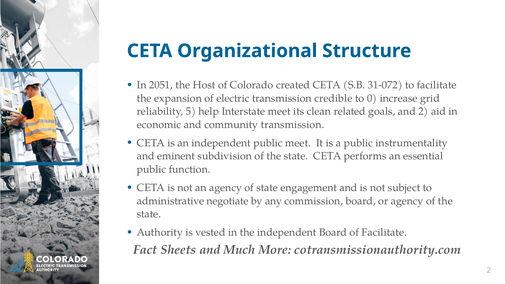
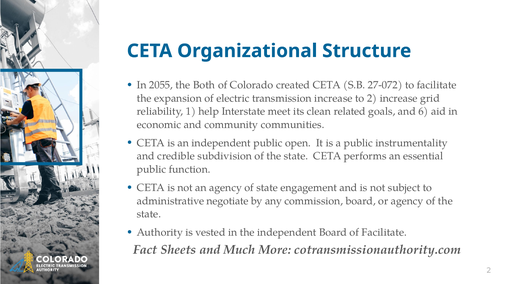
2051: 2051 -> 2055 (161, 85)
Host: Host -> Both (204, 85)
31-072: 31-072 -> 27-072 (385, 85)
transmission credible: credible -> increase (333, 98)
to 0: 0 -> 2 (372, 98)
5: 5 -> 1 (191, 111)
and 2: 2 -> 6 (423, 111)
community transmission: transmission -> communities (293, 125)
public meet: meet -> open (298, 143)
eminent: eminent -> credible (176, 156)
